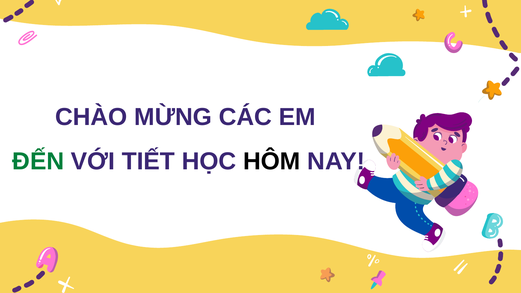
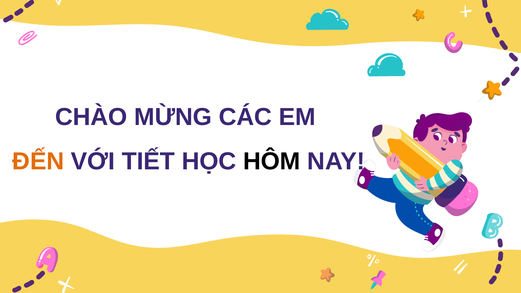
ĐẾN colour: green -> orange (38, 161)
